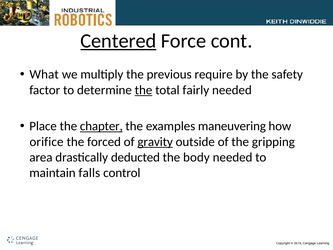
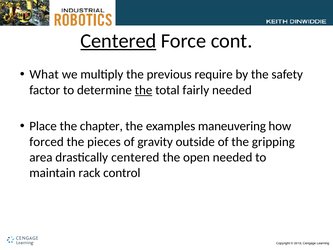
chapter underline: present -> none (101, 126)
orifice: orifice -> forced (47, 142)
forced: forced -> pieces (104, 142)
gravity underline: present -> none (155, 142)
drastically deducted: deducted -> centered (135, 157)
body: body -> open (196, 157)
falls: falls -> rack (89, 173)
